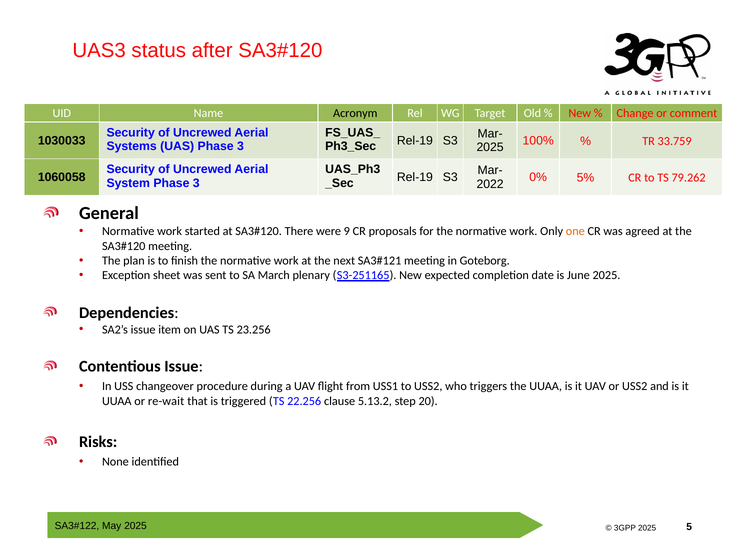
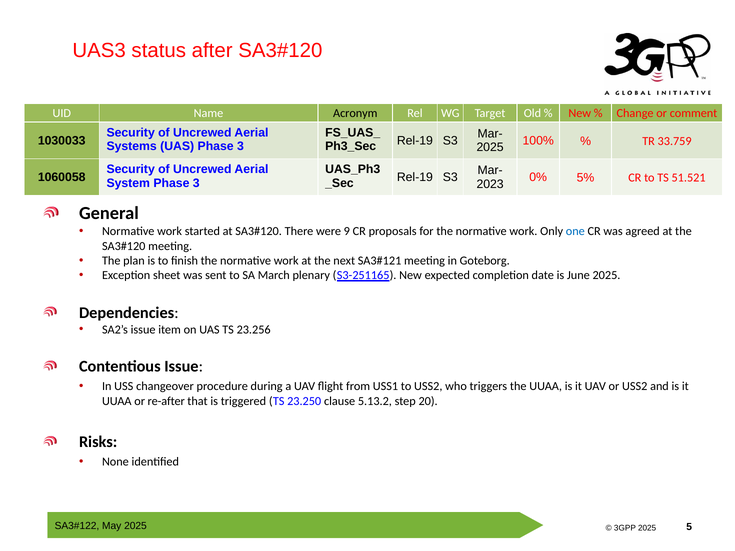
79.262: 79.262 -> 51.521 (689, 178)
2022: 2022 -> 2023 (490, 184)
one colour: orange -> blue (575, 231)
re-wait: re-wait -> re-after (166, 401)
22.256: 22.256 -> 23.250 (304, 401)
